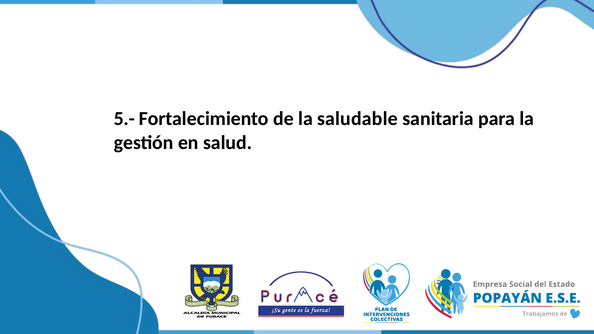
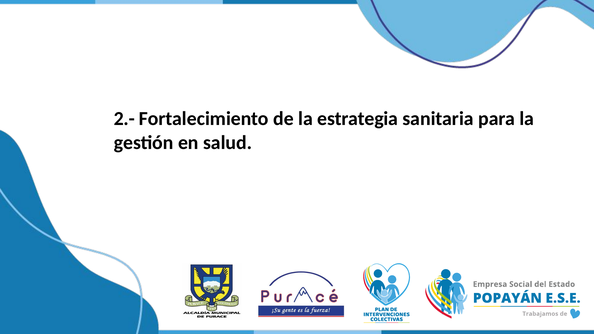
5.-: 5.- -> 2.- (124, 119)
saludable: saludable -> estrategia (358, 119)
